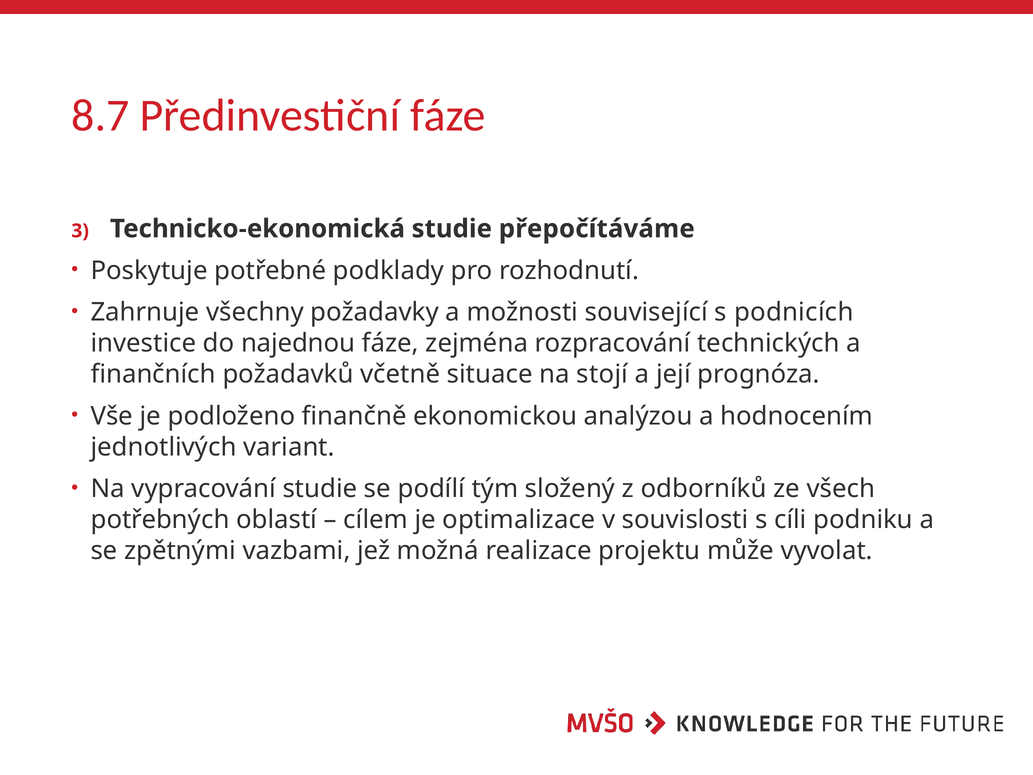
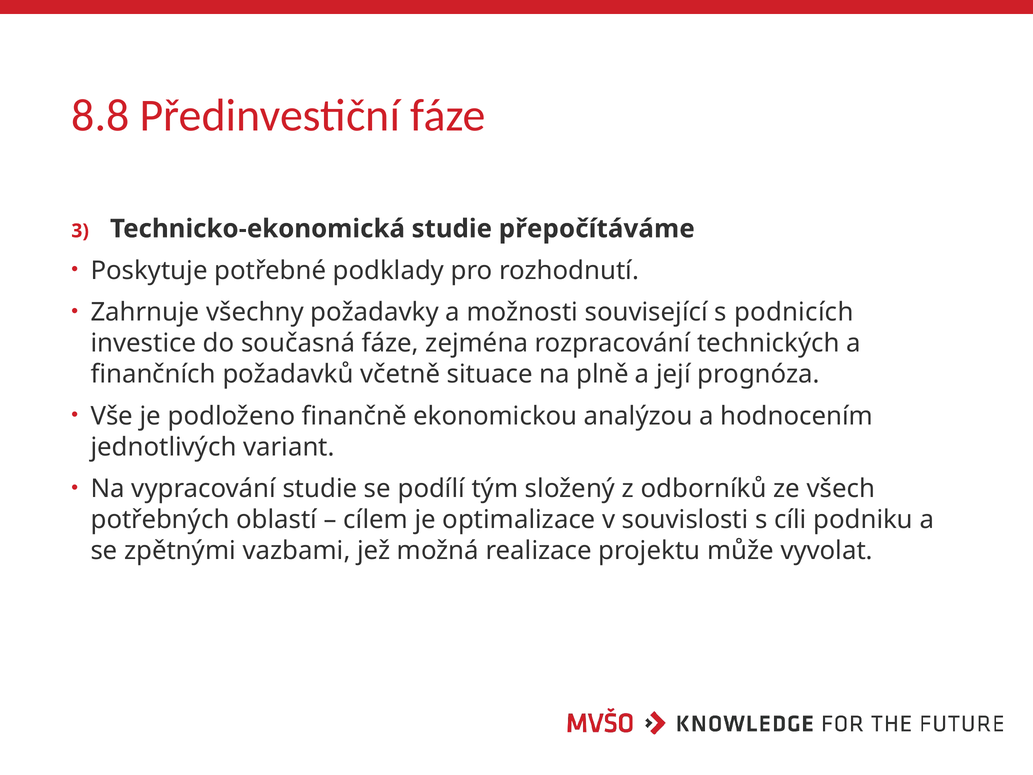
8.7: 8.7 -> 8.8 (100, 116)
najednou: najednou -> současná (298, 343)
stojí: stojí -> plně (603, 374)
